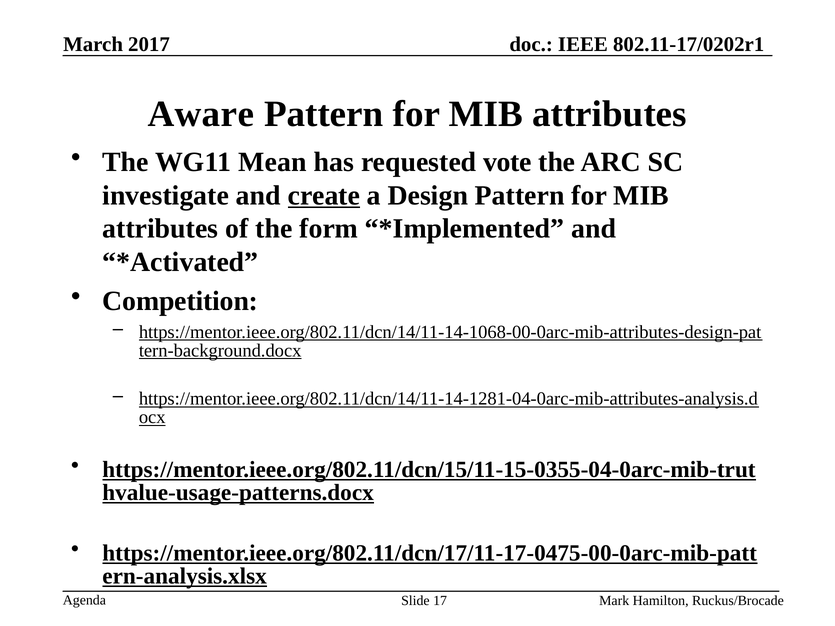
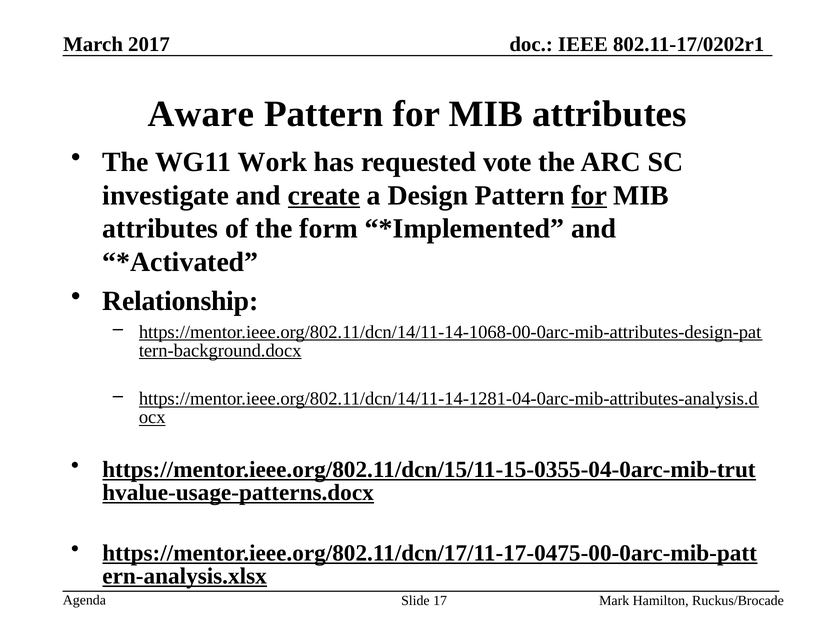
Mean: Mean -> Work (273, 162)
for underline: none -> present (589, 195)
Competition: Competition -> Relationship (180, 301)
